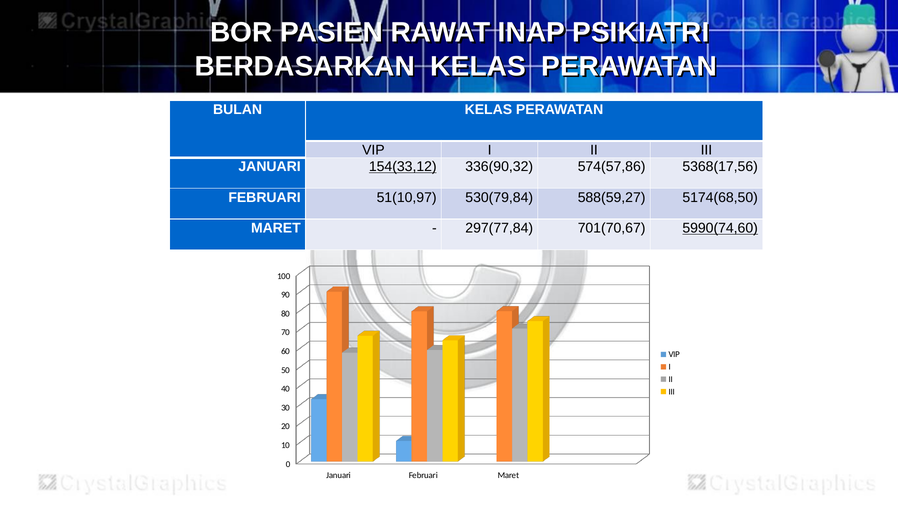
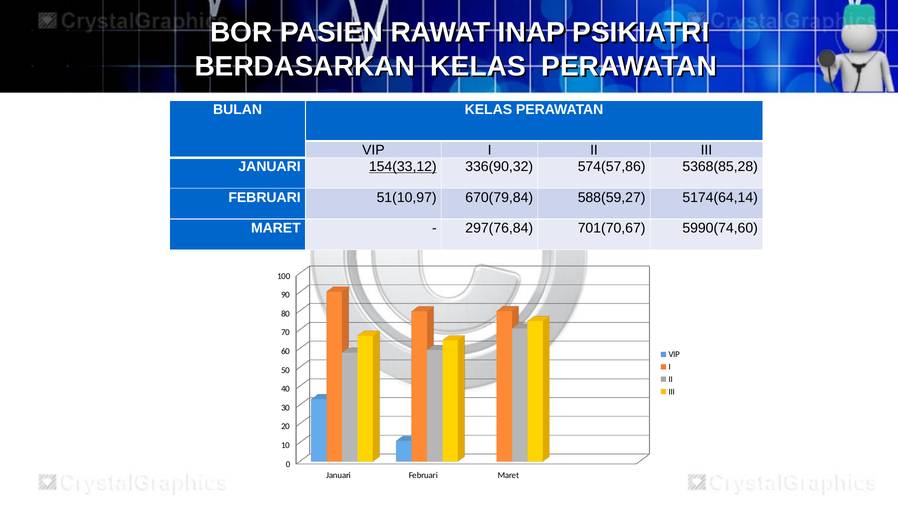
5368(17,56: 5368(17,56 -> 5368(85,28 (720, 167)
530(79,84: 530(79,84 -> 670(79,84 (499, 197)
5174(68,50: 5174(68,50 -> 5174(64,14 (720, 197)
297(77,84: 297(77,84 -> 297(76,84 (499, 228)
5990(74,60 underline: present -> none (720, 228)
